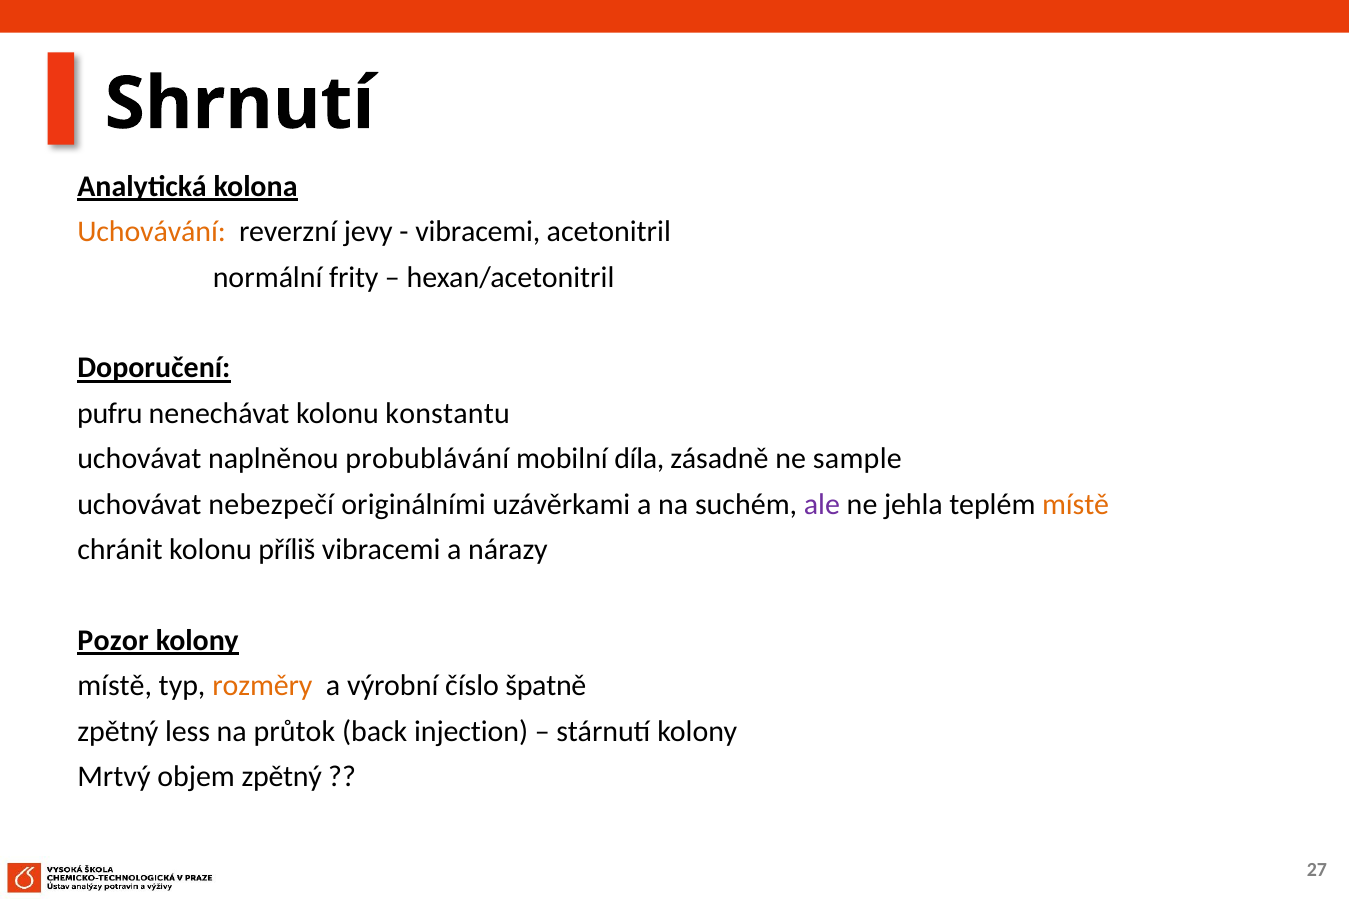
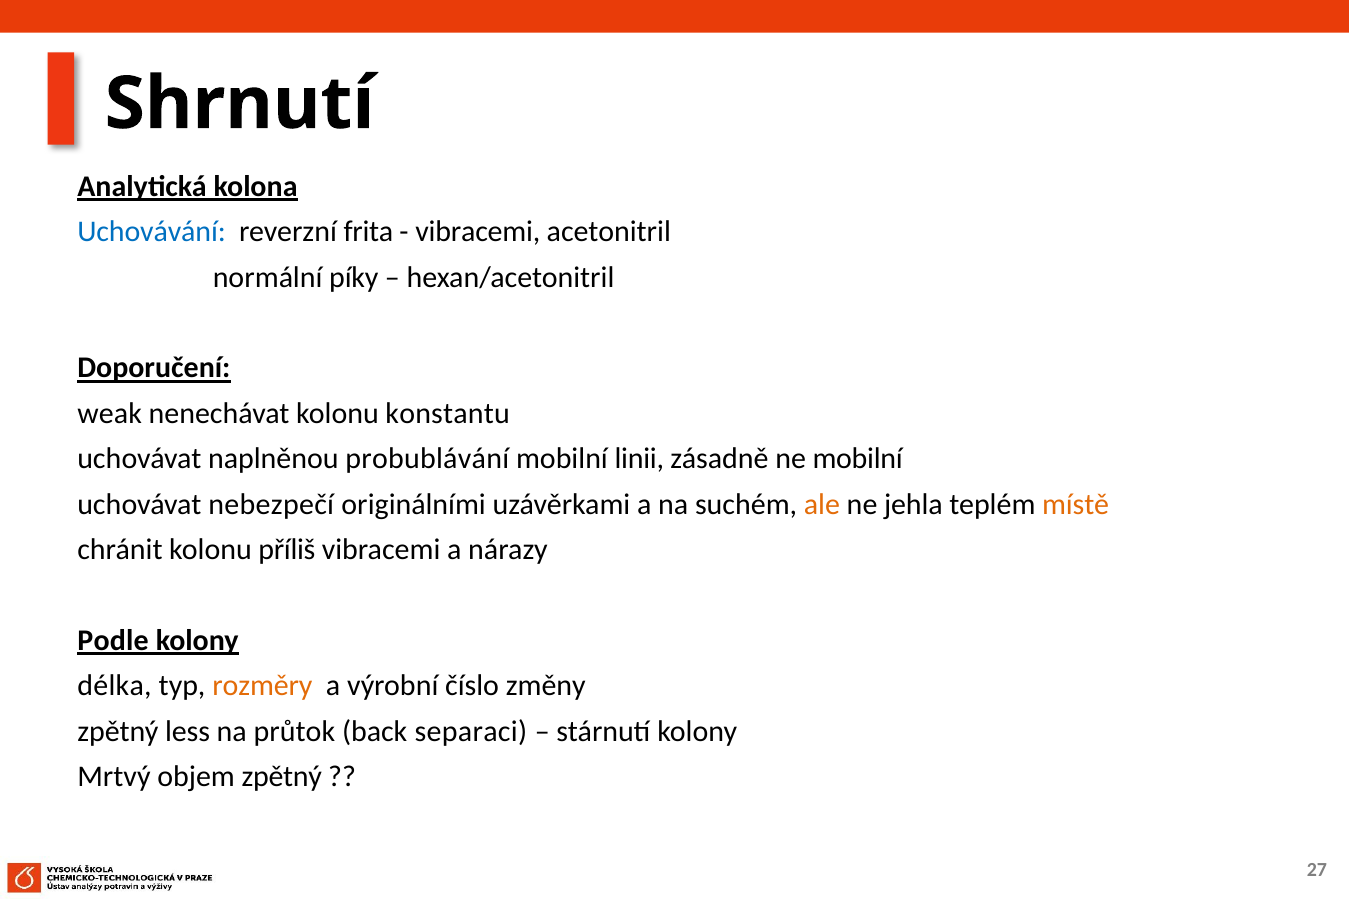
Uchovávání colour: orange -> blue (152, 232)
jevy: jevy -> frita (368, 232)
frity: frity -> píky (354, 277)
pufru: pufru -> weak (110, 414)
díla: díla -> linii (639, 459)
ne sample: sample -> mobilní (858, 459)
ale colour: purple -> orange (822, 504)
Pozor: Pozor -> Podle (113, 641)
místě: místě -> délka (115, 686)
špatně: špatně -> změny (546, 686)
injection: injection -> separaci (471, 732)
